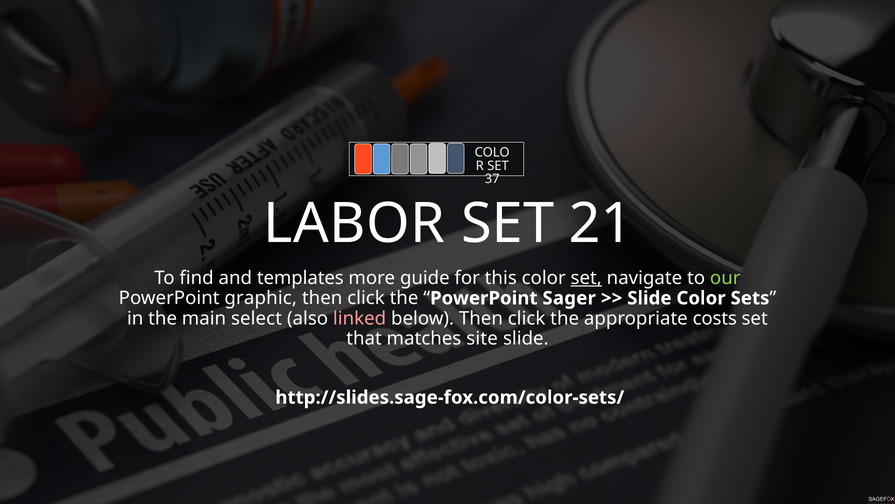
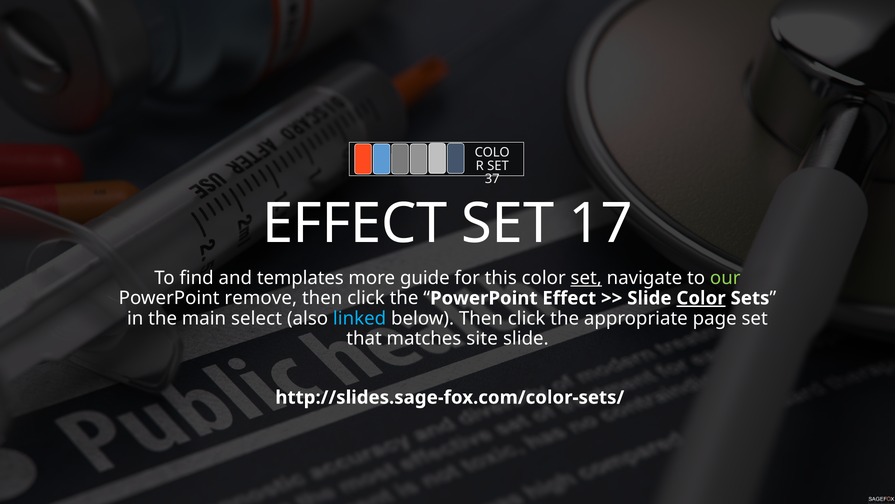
LABOR: LABOR -> EFFECT (355, 224)
21: 21 -> 17 (601, 224)
graphic: graphic -> remove (261, 298)
PowerPoint Sager: Sager -> Effect (569, 298)
Color underline: none -> present (701, 298)
linked colour: pink -> light blue (360, 318)
costs: costs -> page (715, 318)
